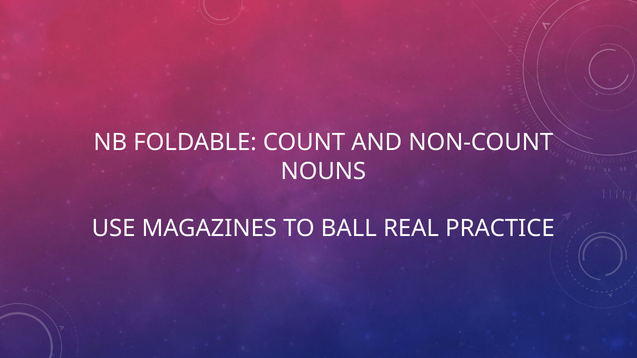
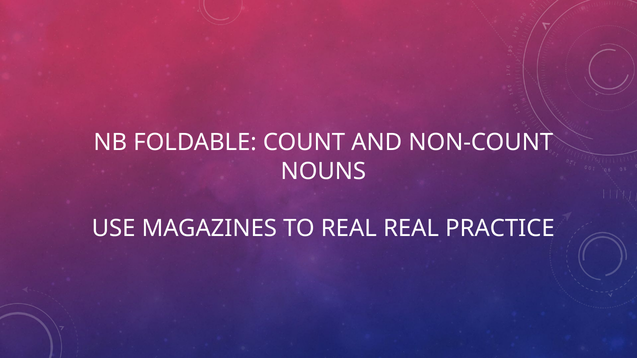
TO BALL: BALL -> REAL (349, 229)
